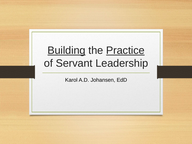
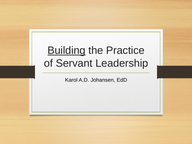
Practice underline: present -> none (125, 50)
